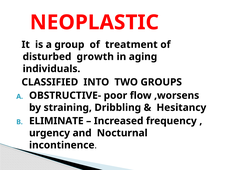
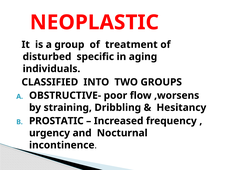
growth: growth -> specific (95, 57)
ELIMINATE: ELIMINATE -> PROSTATIC (56, 121)
